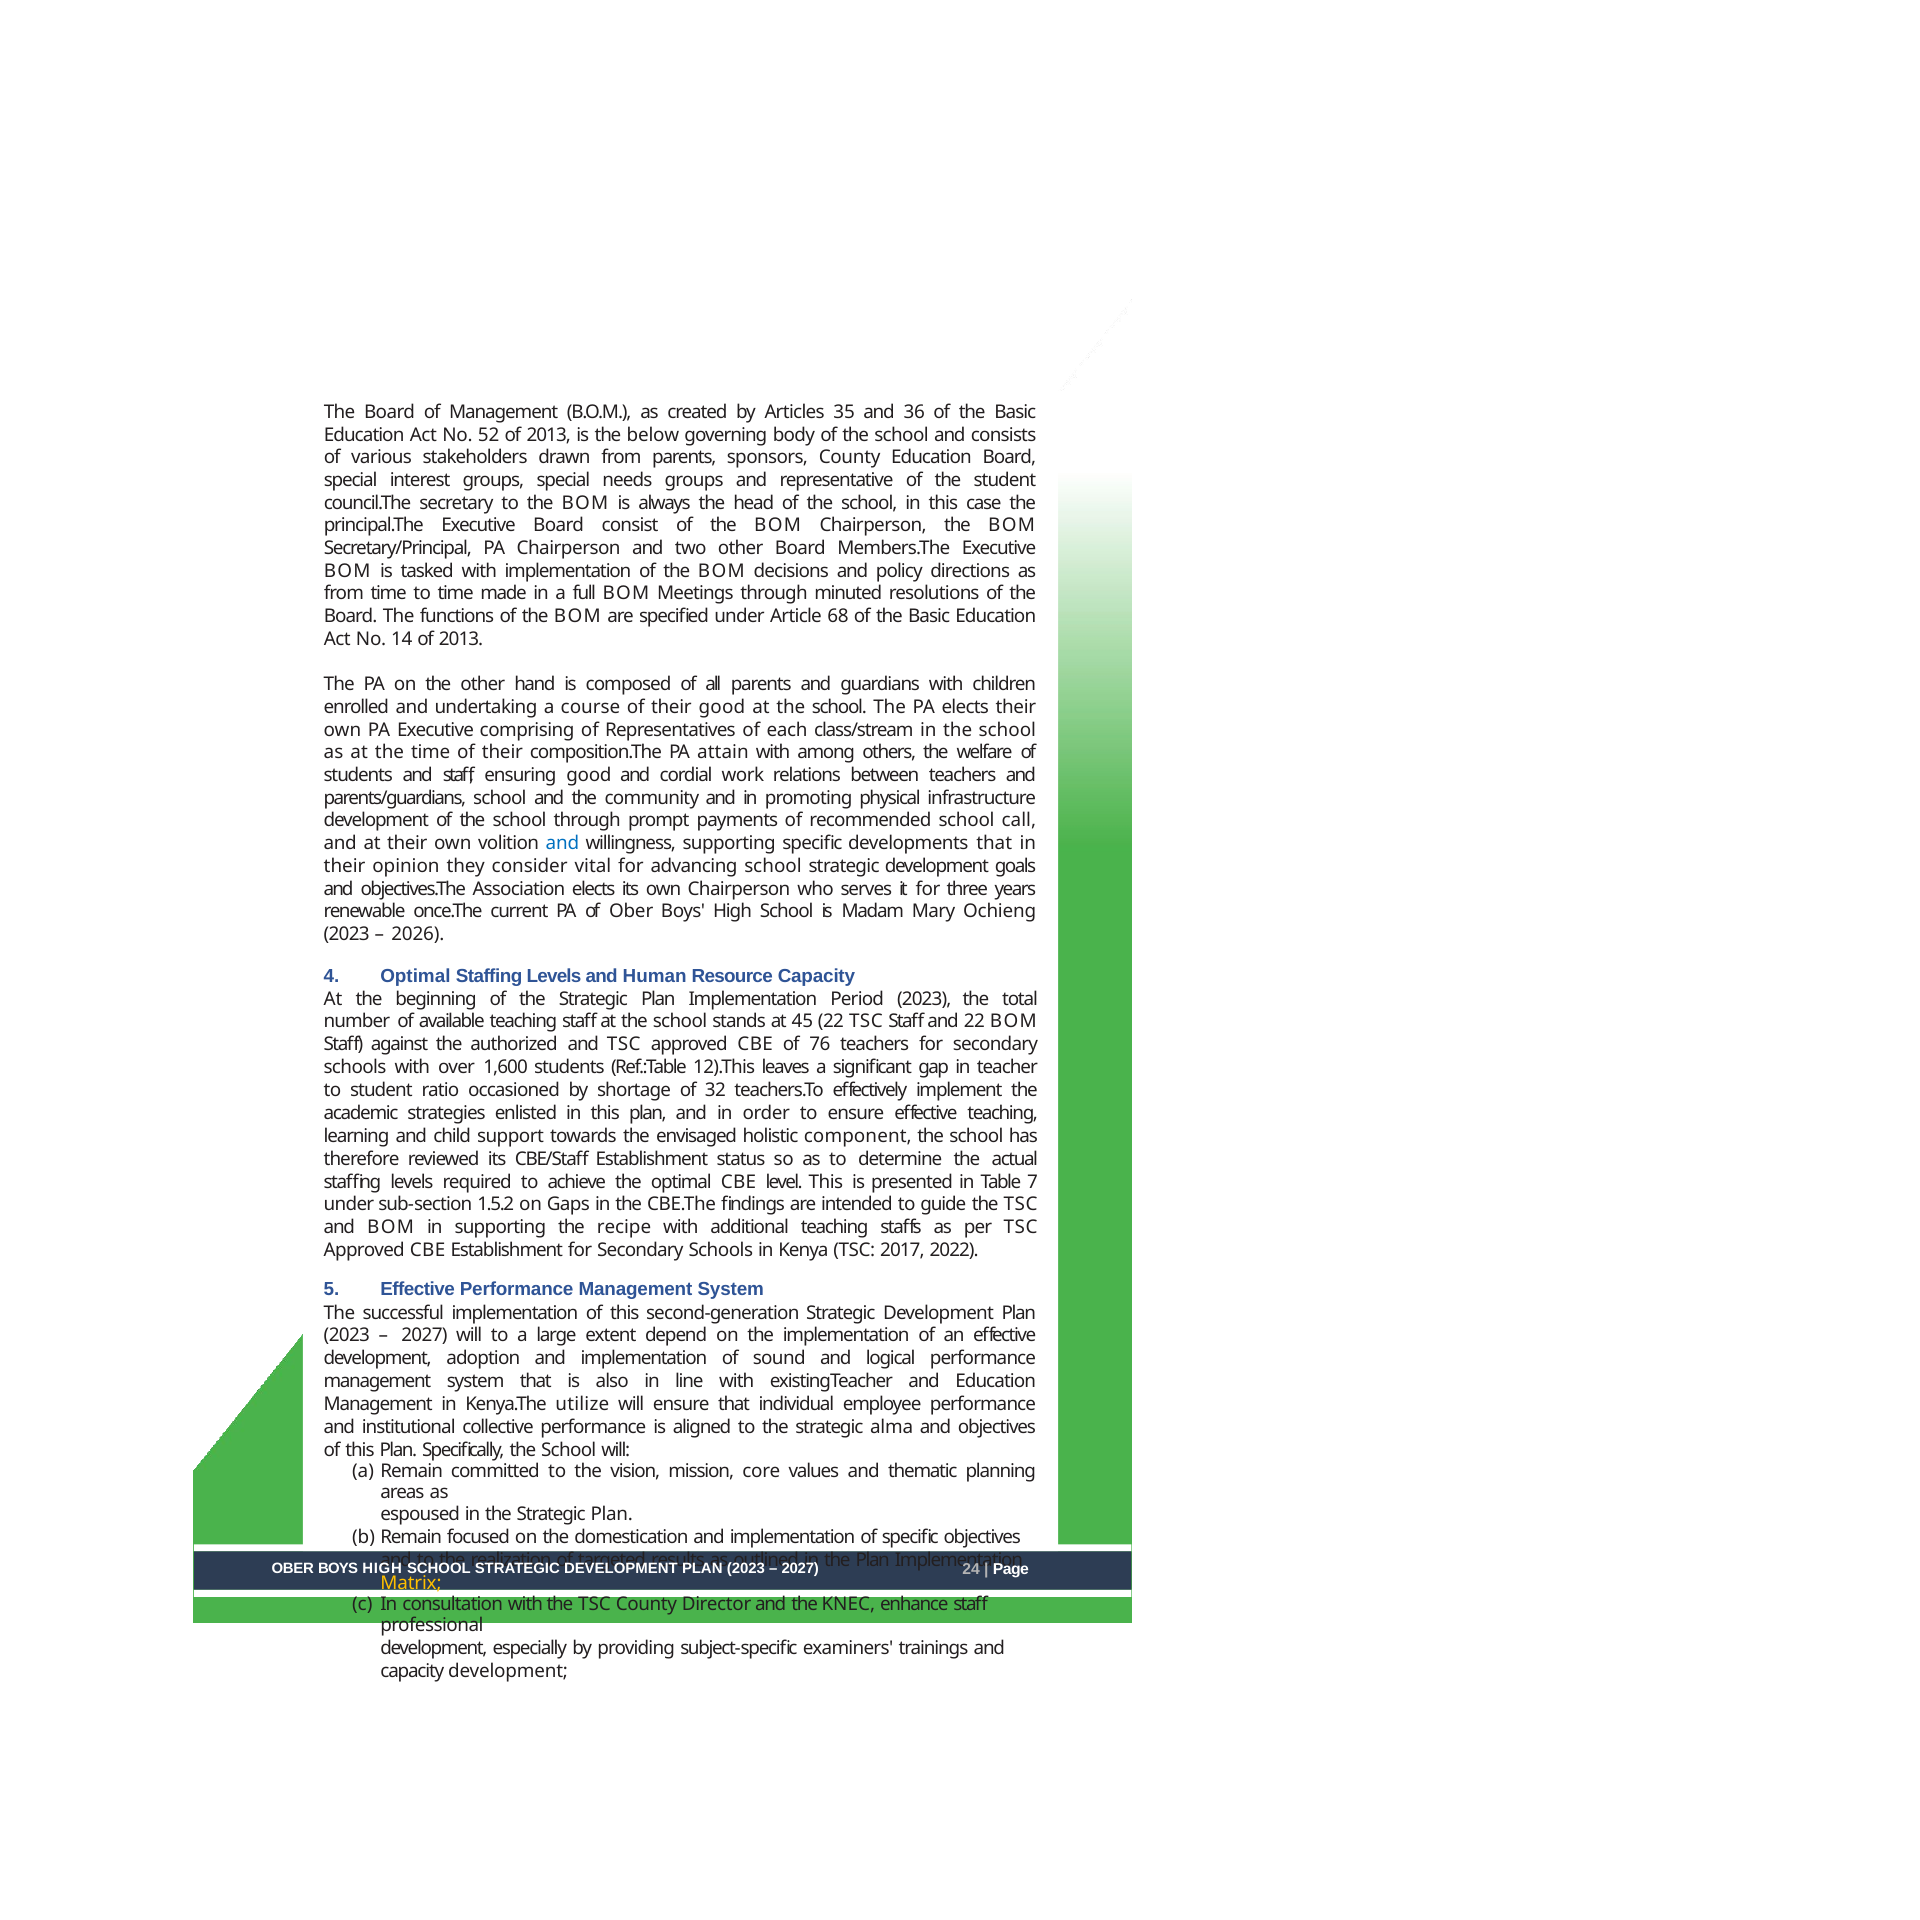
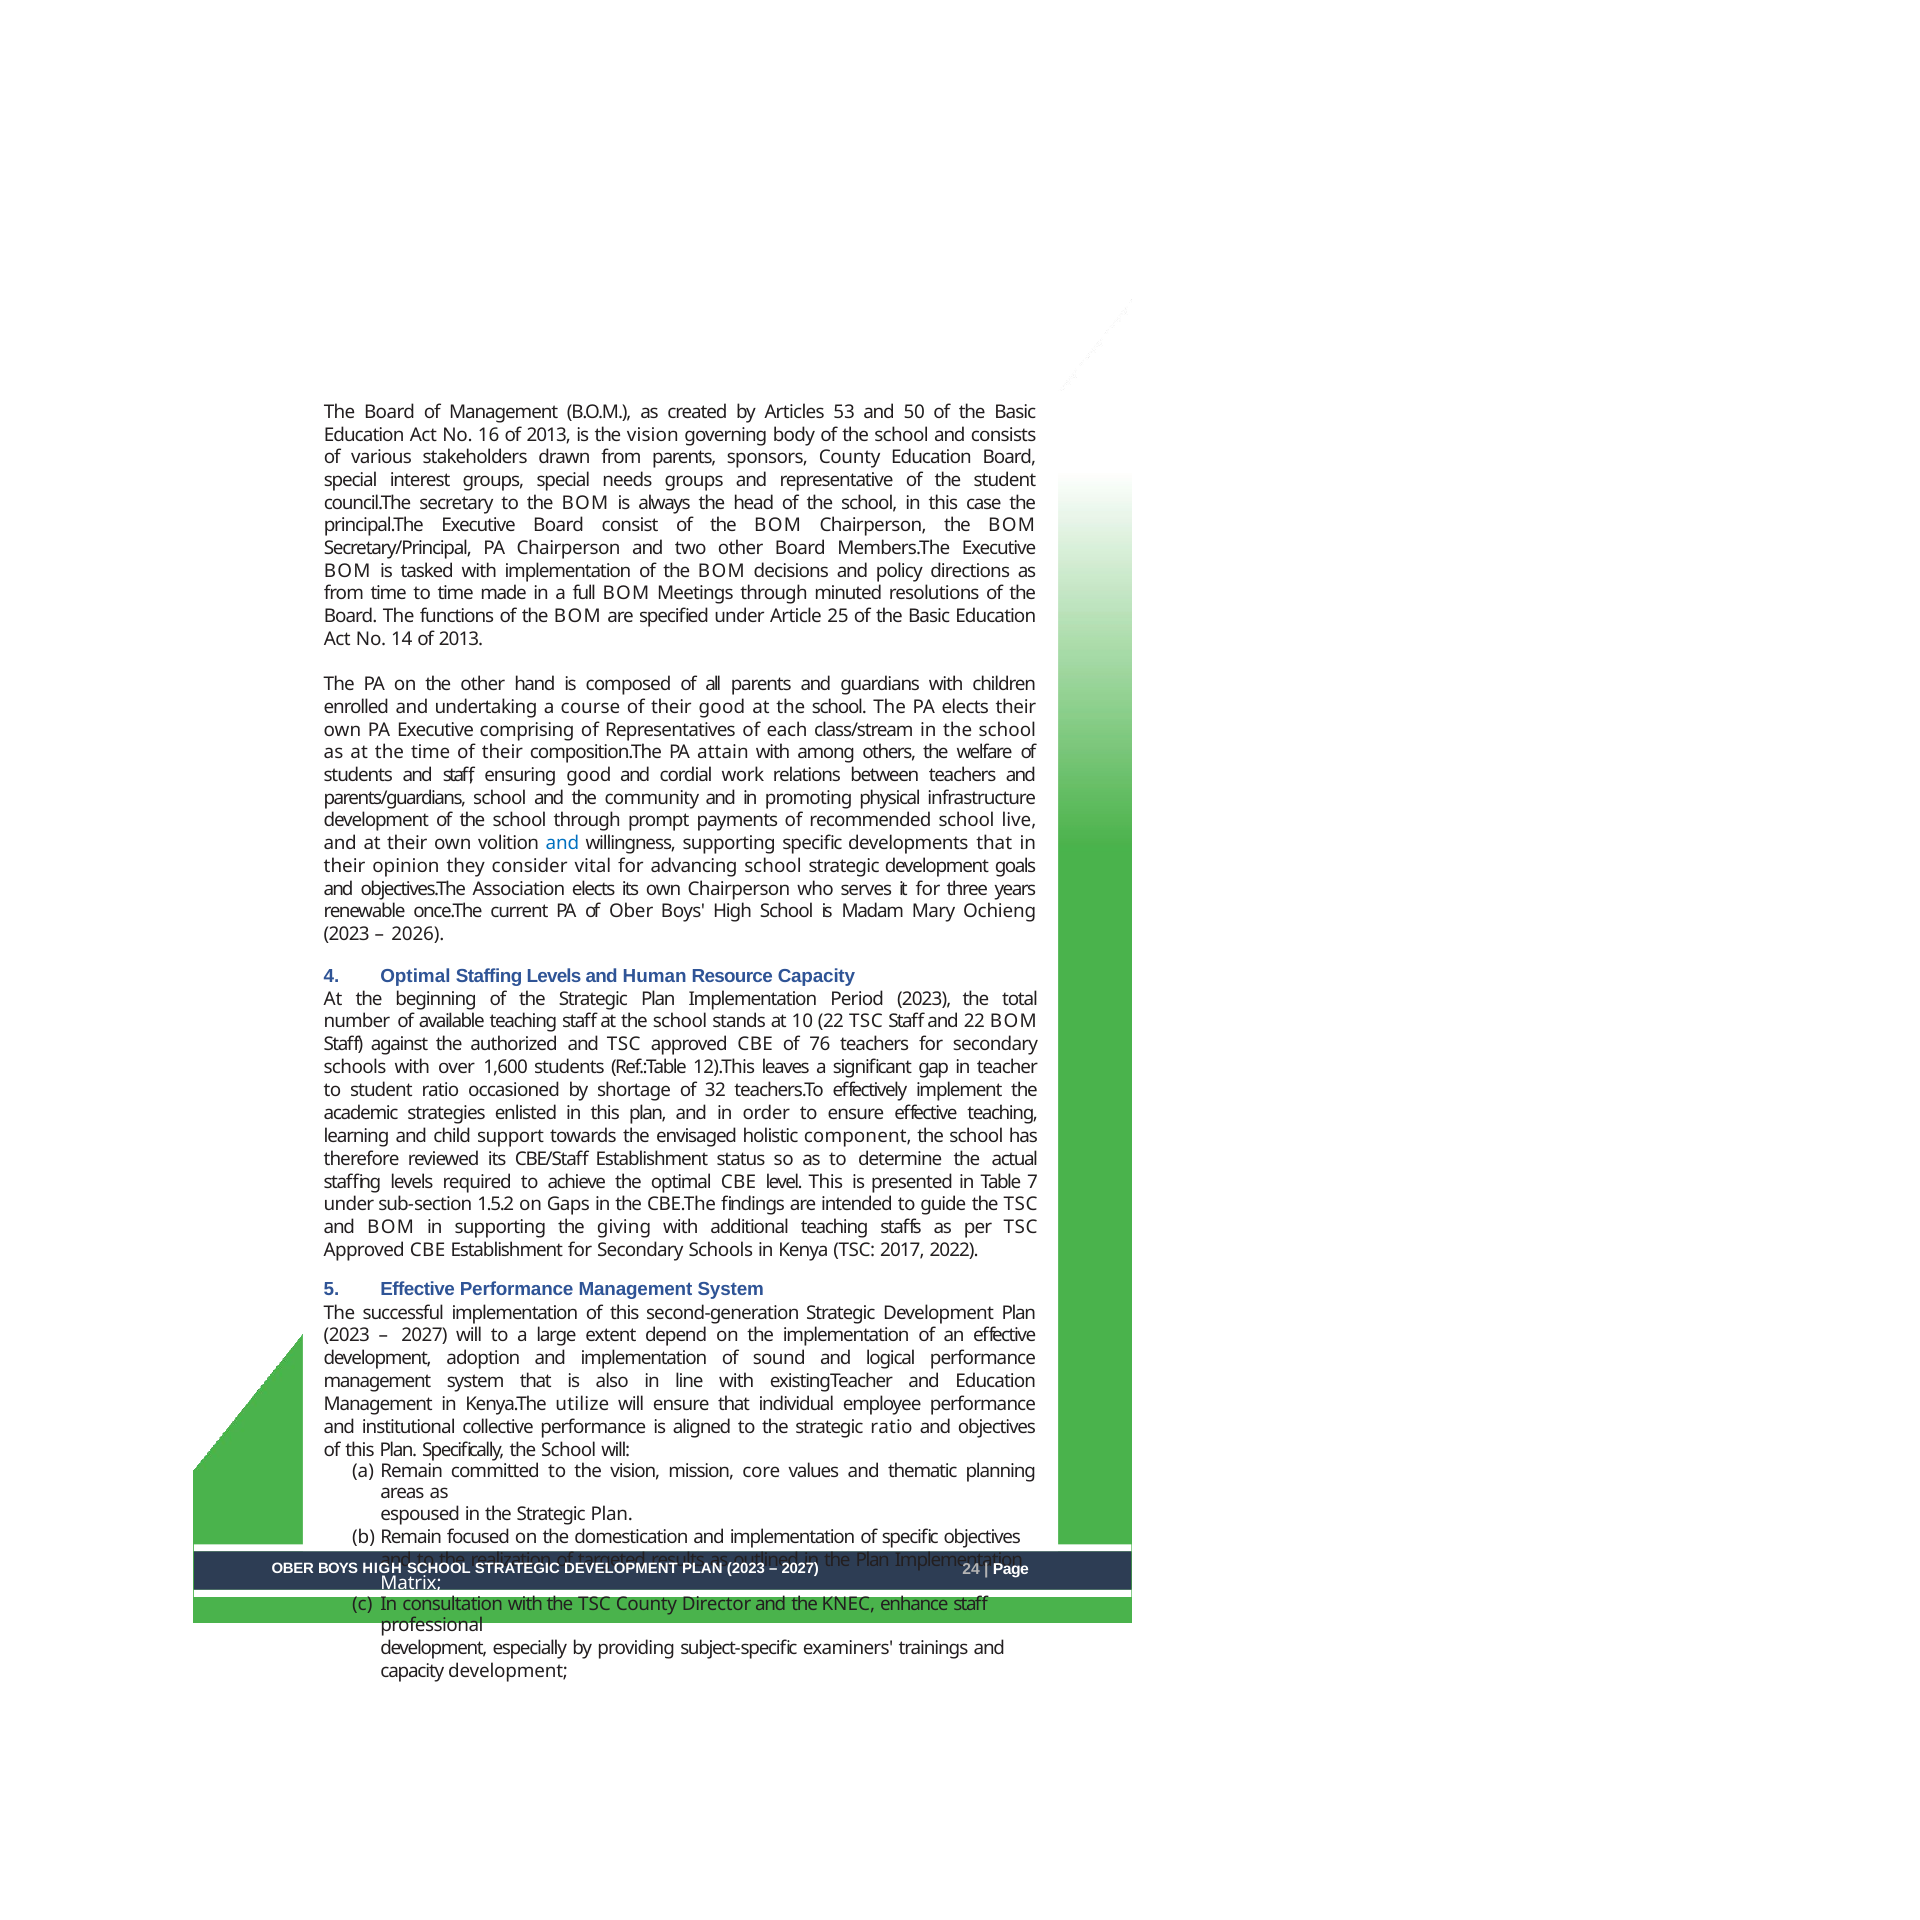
35: 35 -> 53 (844, 412)
36: 36 -> 50 (914, 412)
52: 52 -> 16 (489, 435)
is the below: below -> vision (653, 435)
68: 68 -> 25 (838, 616)
call: call -> live (1019, 821)
45: 45 -> 10 (802, 1022)
recipe: recipe -> giving (624, 1227)
strategic alma: alma -> ratio (891, 1427)
Matrix colour: yellow -> white (411, 1583)
